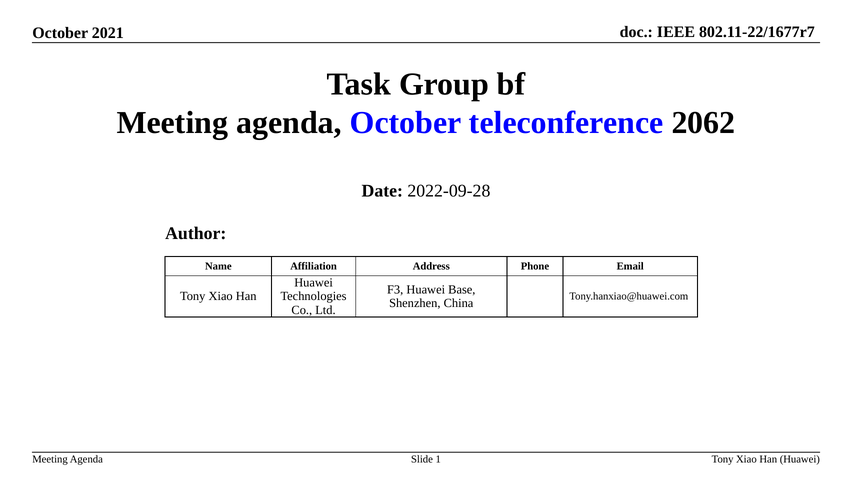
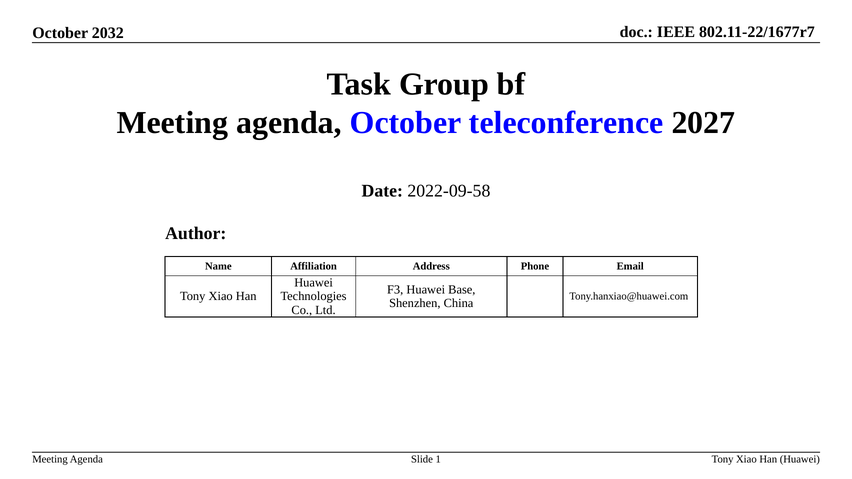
2021: 2021 -> 2032 (108, 33)
2062: 2062 -> 2027 (703, 123)
2022-09-28: 2022-09-28 -> 2022-09-58 (449, 191)
